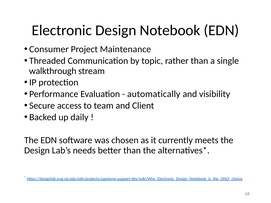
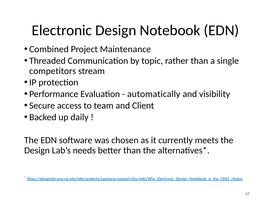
Consumer: Consumer -> Combined (49, 49)
walkthrough: walkthrough -> competitors (53, 71)
